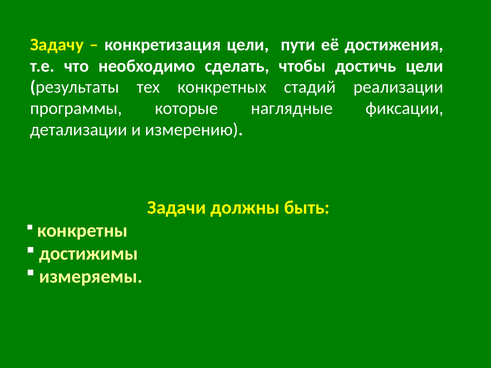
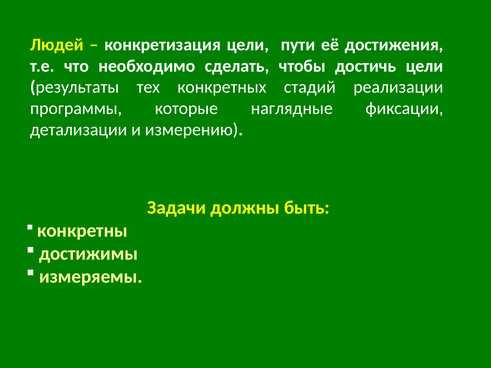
Задачу: Задачу -> Людей (57, 45)
